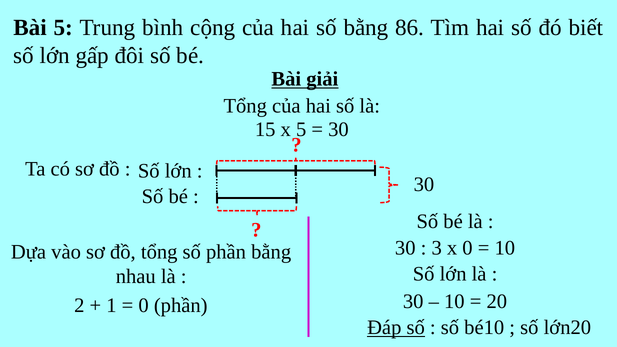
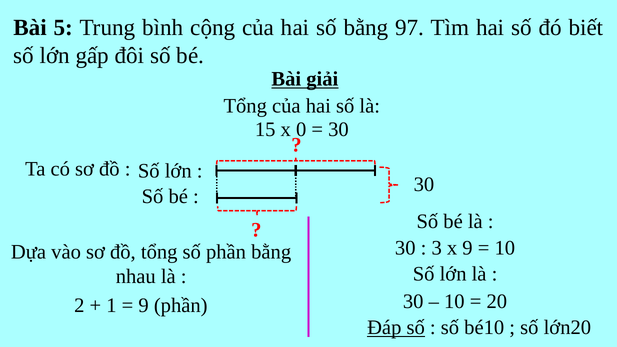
86: 86 -> 97 (410, 28)
x 5: 5 -> 0 (301, 129)
x 0: 0 -> 9 (468, 248)
0: 0 -> 9 (144, 305)
